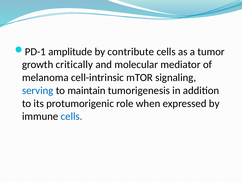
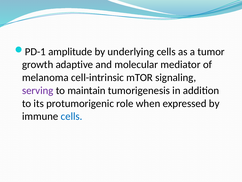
contribute: contribute -> underlying (131, 52)
critically: critically -> adaptive (74, 64)
serving colour: blue -> purple (38, 90)
